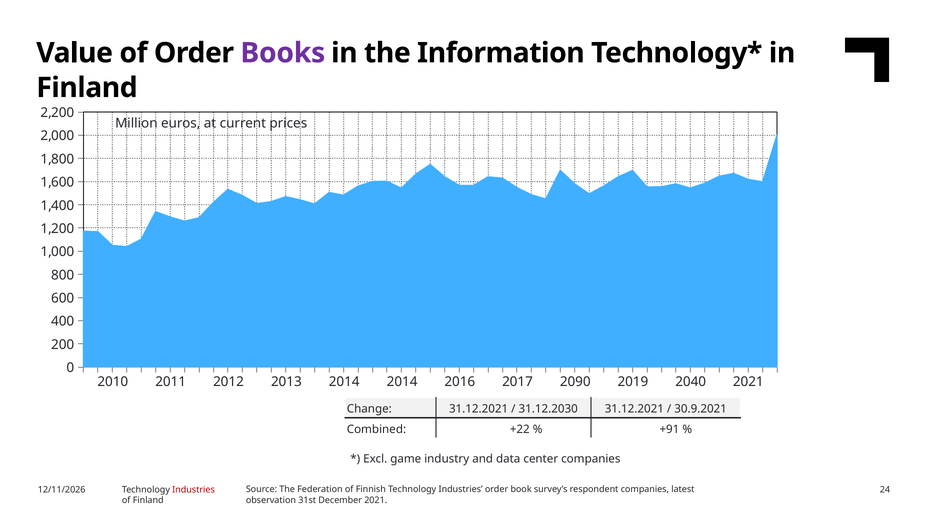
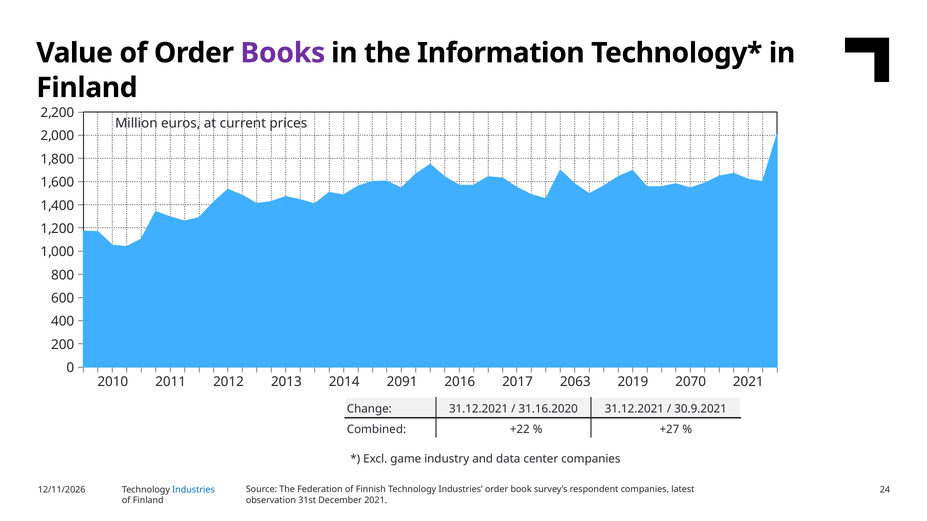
2014 2014: 2014 -> 2091 (402, 382)
2090: 2090 -> 2063 (575, 382)
2040: 2040 -> 2070 (691, 382)
31.12.2030: 31.12.2030 -> 31.16.2020 (548, 409)
+91: +91 -> +27 (669, 430)
Industries colour: red -> blue (194, 490)
